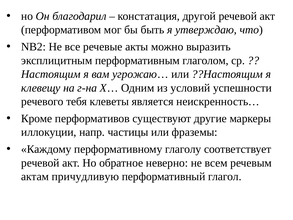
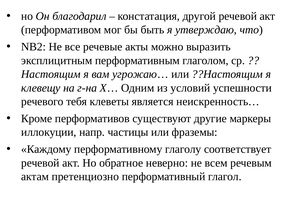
причудливую: причудливую -> претенциозно (85, 176)
